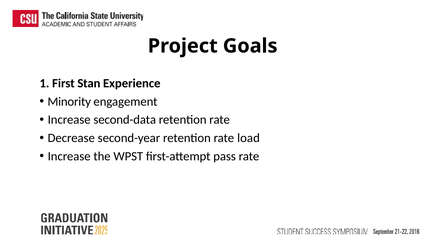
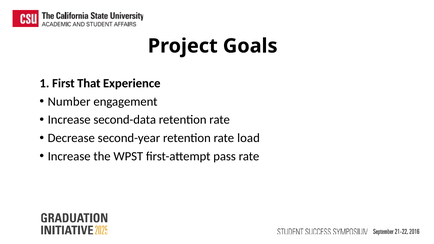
Stan: Stan -> That (89, 83)
Minority: Minority -> Number (69, 102)
